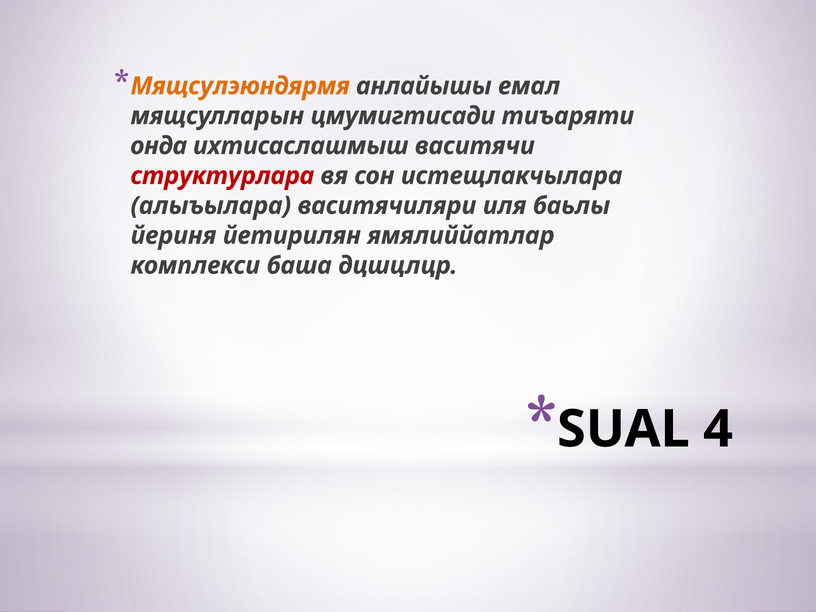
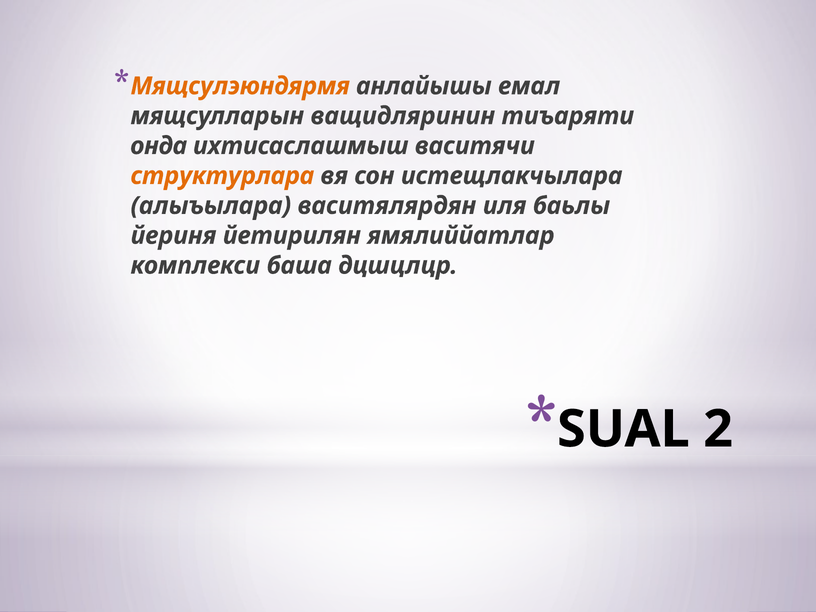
цмумигтисади: цмумигтисади -> ващидляринин (403, 116)
структурлара colour: red -> orange (222, 176)
васитячиляри: васитячиляри -> васитялярдян (387, 206)
4: 4 -> 2 (718, 429)
